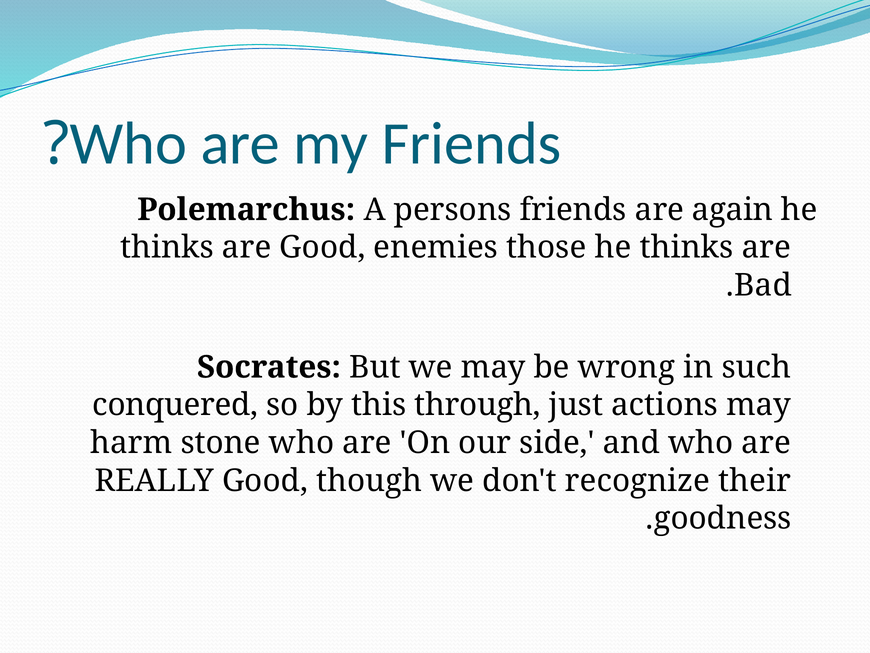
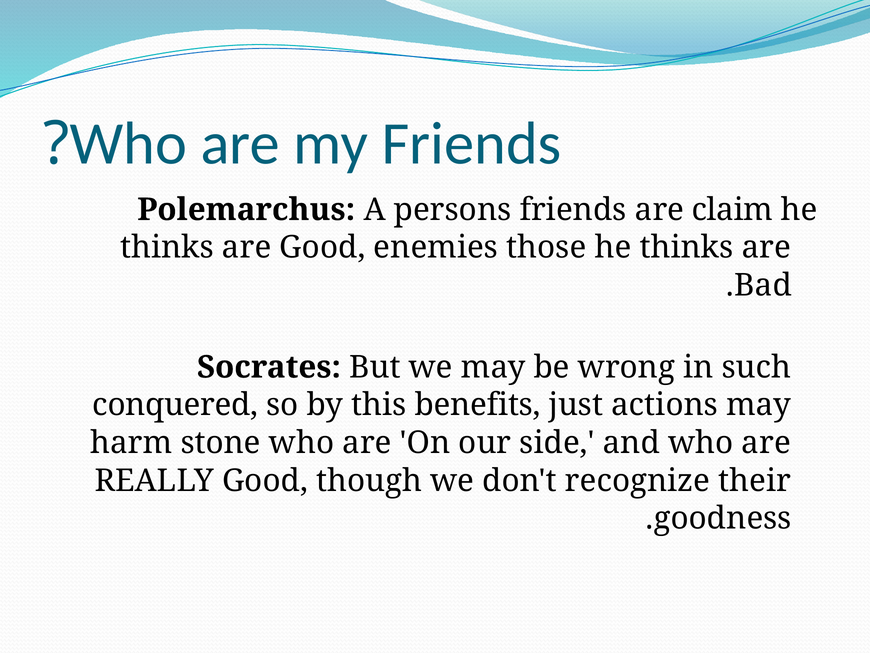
again: again -> claim (732, 210)
through: through -> benefits (478, 405)
